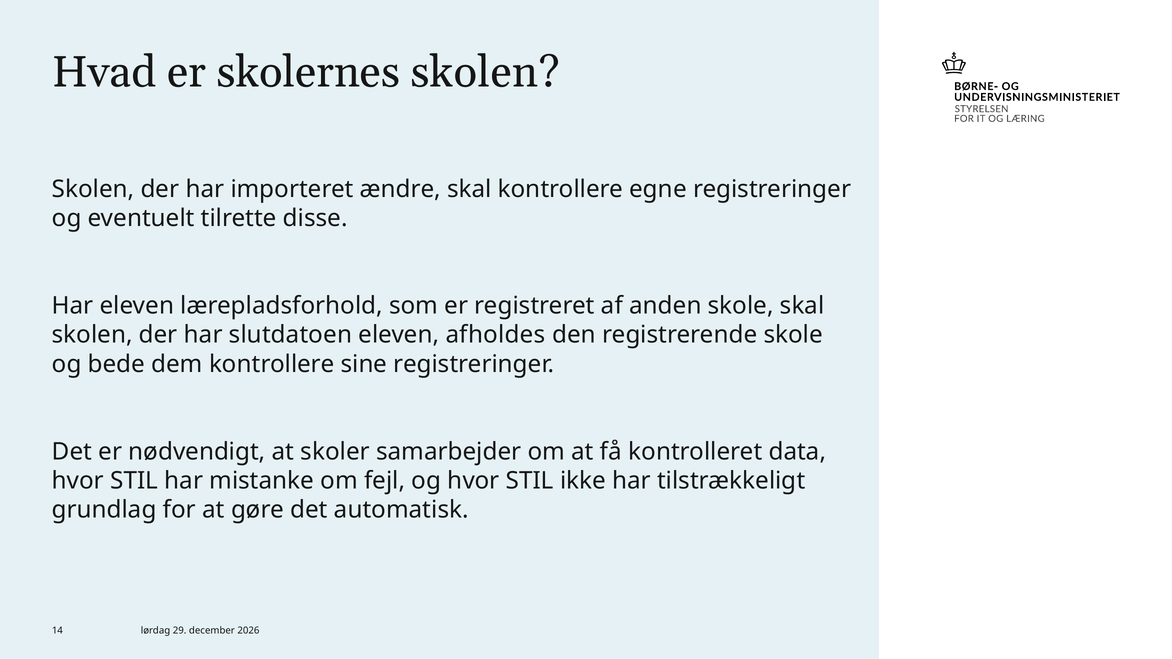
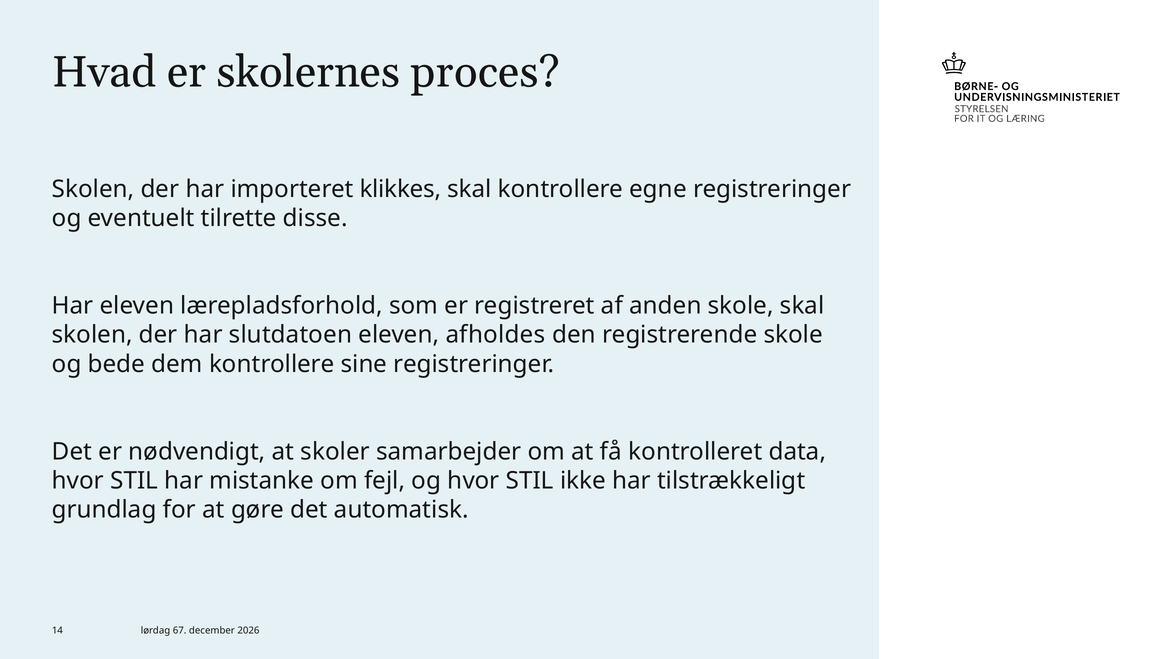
skolernes skolen: skolen -> proces (485, 72)
ændre: ændre -> klikkes (400, 189)
29: 29 -> 67 (180, 631)
